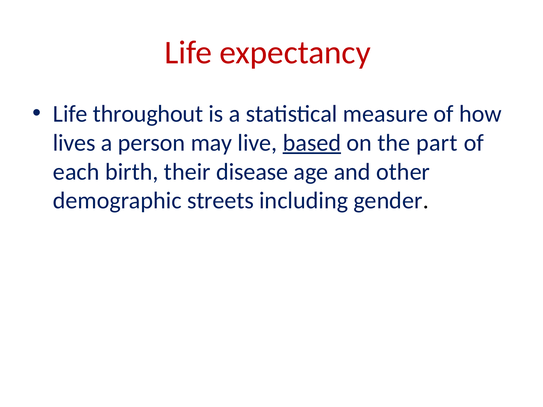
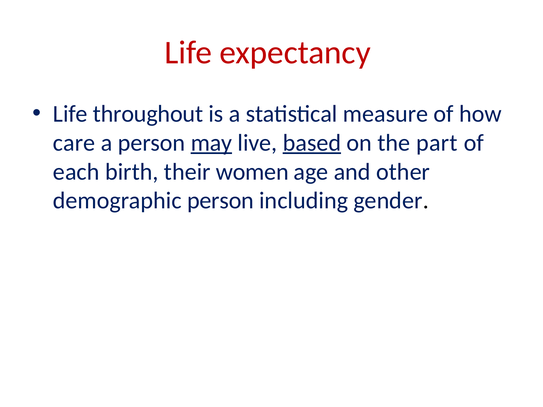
lives: lives -> care (74, 143)
may underline: none -> present (211, 143)
disease: disease -> women (252, 172)
demographic streets: streets -> person (220, 201)
